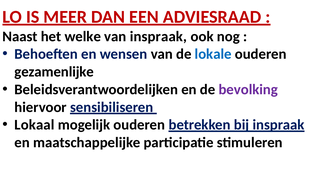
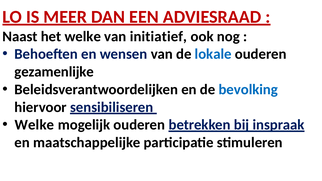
van inspraak: inspraak -> initiatief (158, 36)
bevolking colour: purple -> blue (248, 90)
Lokaal: Lokaal -> Welke (34, 125)
